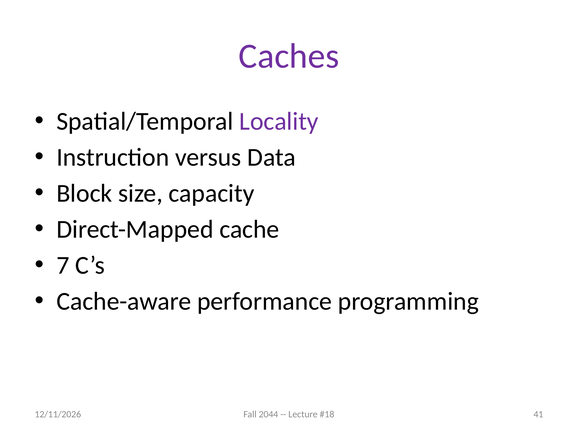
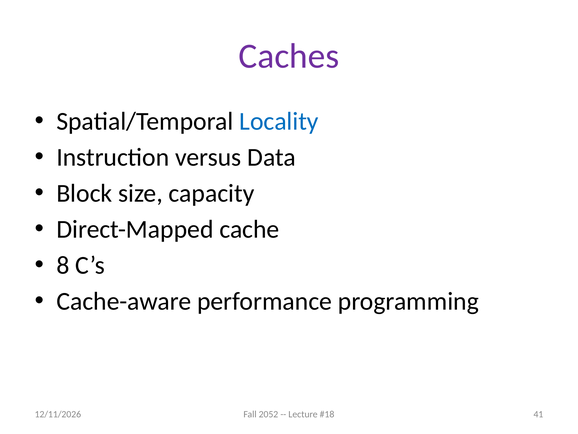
Locality colour: purple -> blue (279, 121)
7: 7 -> 8 (63, 265)
2044: 2044 -> 2052 (268, 414)
